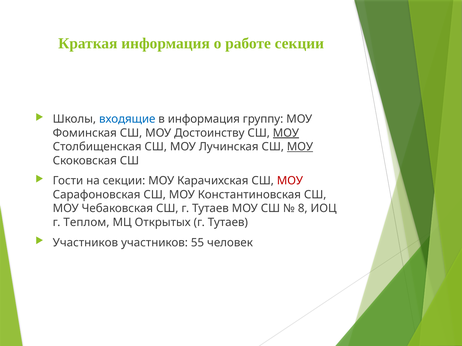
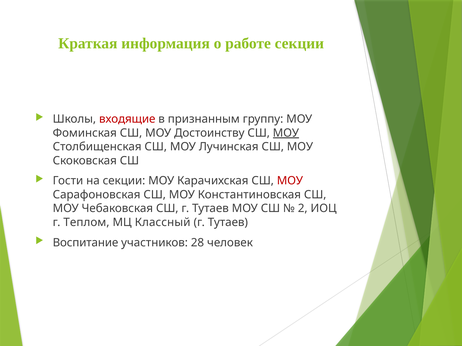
входящие colour: blue -> red (127, 119)
в информация: информация -> признанным (204, 119)
МОУ underline: present -> none (300, 147)
8: 8 -> 2 (303, 209)
Открытых: Открытых -> Классный (163, 223)
Участников: Участников -> Воспитание (85, 243)
55: 55 -> 28 (198, 243)
